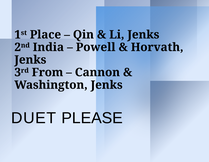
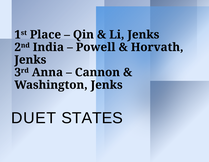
From: From -> Anna (47, 72)
PLEASE: PLEASE -> STATES (92, 118)
